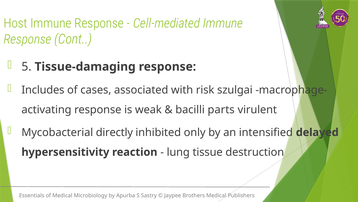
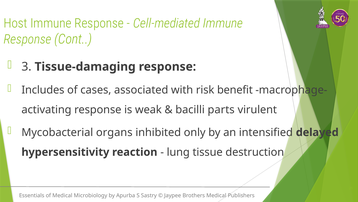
5: 5 -> 3 (26, 66)
szulgai: szulgai -> benefit (235, 90)
directly: directly -> organs (114, 132)
